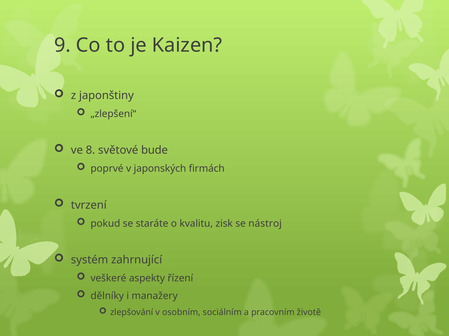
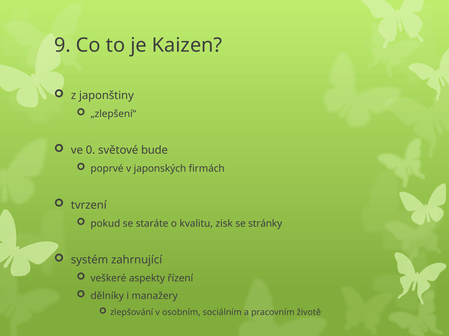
8: 8 -> 0 (91, 151)
nástroj: nástroj -> stránky (265, 224)
